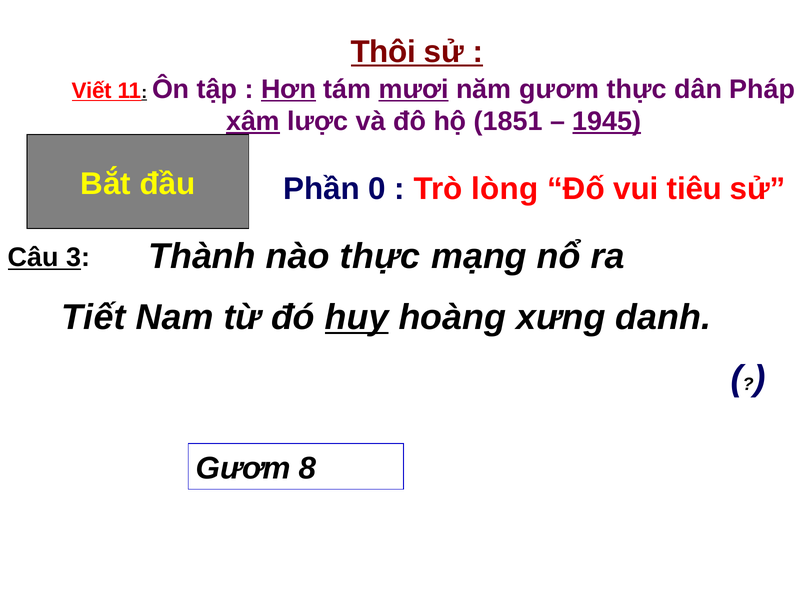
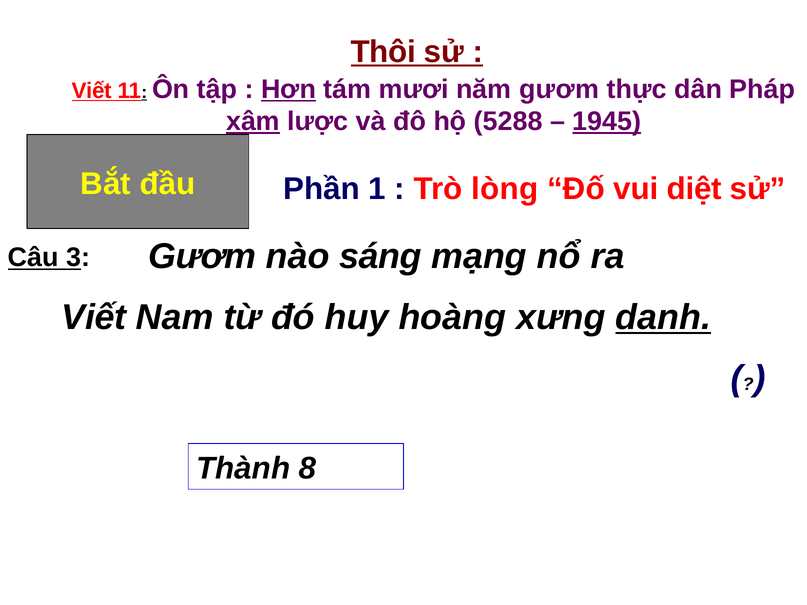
mươi underline: present -> none (414, 89)
1851: 1851 -> 5288 (508, 122)
Phần 0: 0 -> 1 (377, 189)
tiêu: tiêu -> diệt (694, 189)
3 Thành: Thành -> Gươm (202, 257)
nào thực: thực -> sáng (380, 257)
Tiết: Tiết -> Viết (94, 318)
huy underline: present -> none (357, 318)
danh underline: none -> present (663, 318)
Gươm: Gươm -> Thành (243, 469)
